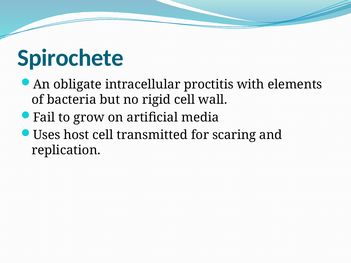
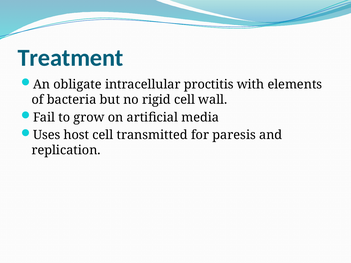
Spirochete: Spirochete -> Treatment (70, 58)
scaring: scaring -> paresis (234, 135)
